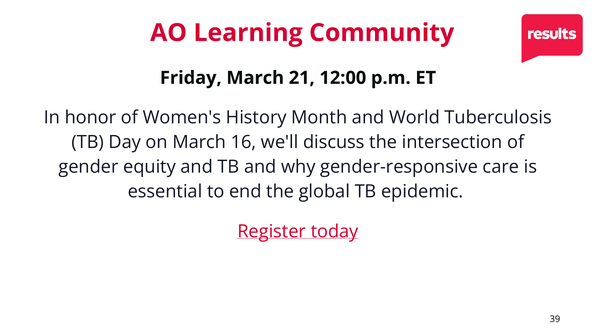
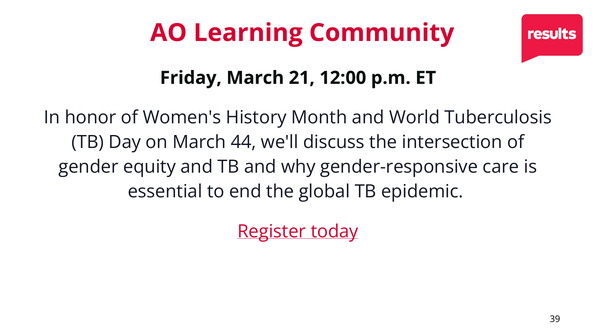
16: 16 -> 44 (244, 142)
